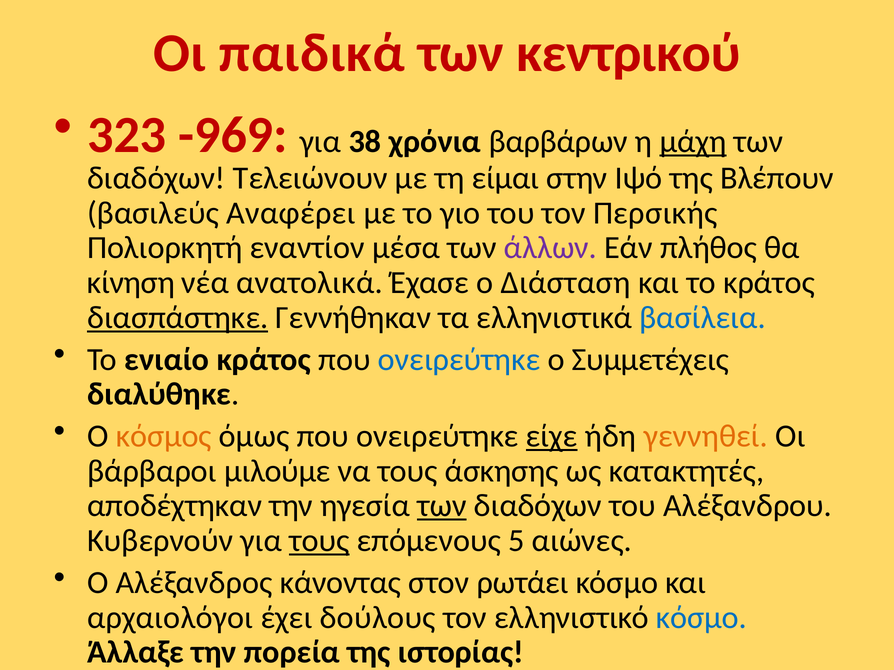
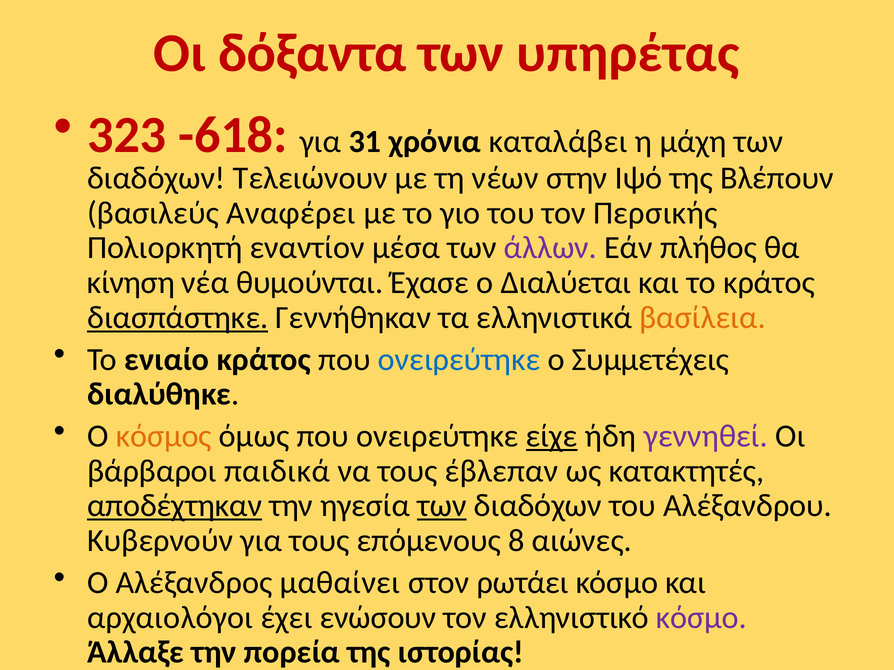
παιδικά: παιδικά -> δόξαντα (312, 53)
κεντρικού: κεντρικού -> υπηρέτας (628, 53)
-969: -969 -> -618 (233, 135)
38: 38 -> 31 (365, 142)
βαρβάρων: βαρβάρων -> καταλάβει (558, 142)
μάχη underline: present -> none (693, 142)
είμαι: είμαι -> νέων (505, 178)
ανατολικά: ανατολικά -> θυμούνται (310, 283)
Διάσταση: Διάσταση -> Διαλύεται (566, 283)
βασίλεια colour: blue -> orange (702, 318)
γεννηθεί colour: orange -> purple (706, 436)
μιλούμε: μιλούμε -> παιδικά (277, 471)
άσκησης: άσκησης -> έβλεπαν (502, 471)
αποδέχτηκαν underline: none -> present (175, 506)
τους underline: present -> none (319, 541)
5: 5 -> 8 (516, 541)
κάνοντας: κάνοντας -> μαθαίνει (340, 583)
δούλους: δούλους -> ενώσουν (378, 618)
κόσμο colour: blue -> purple (701, 618)
